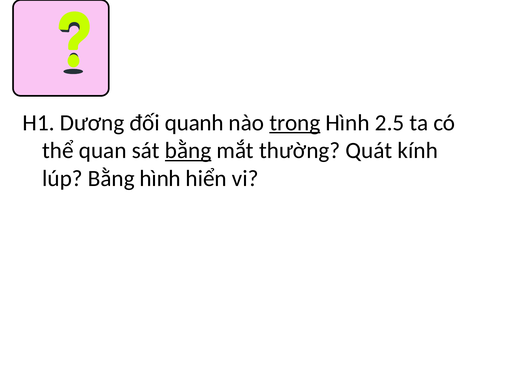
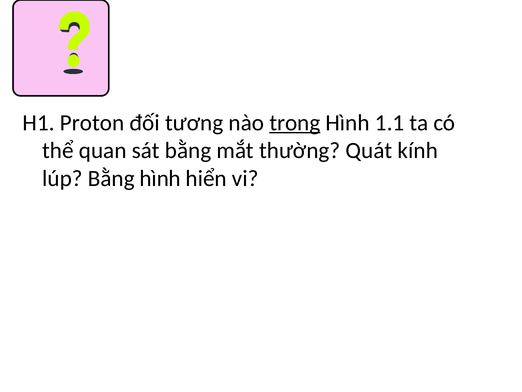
Dương: Dương -> Proton (92, 123)
quanh: quanh -> tương (194, 123)
2.5: 2.5 -> 1.1 (390, 123)
bằng underline: present -> none (188, 150)
